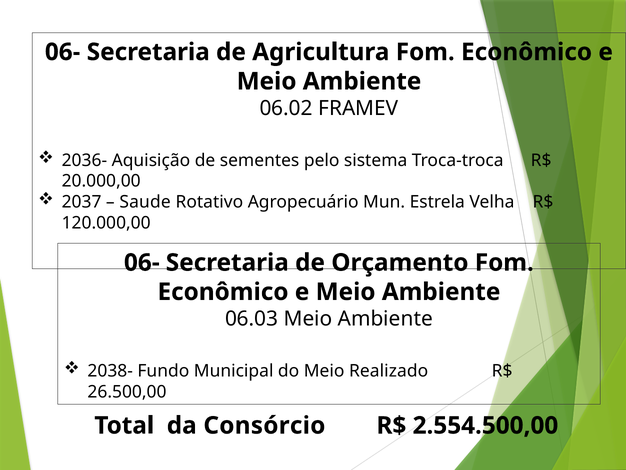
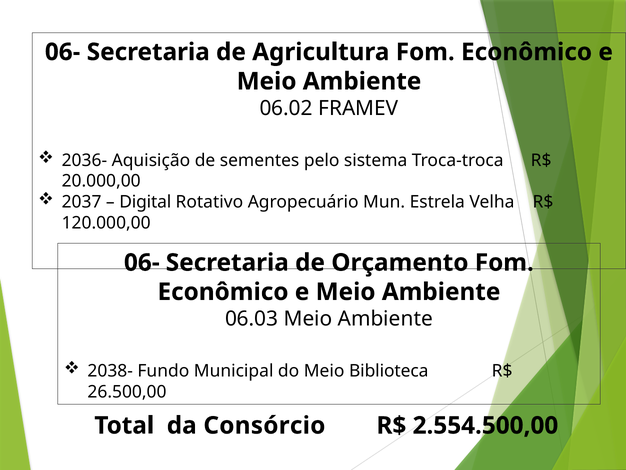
Saude: Saude -> Digital (145, 202)
Realizado: Realizado -> Biblioteca (389, 370)
